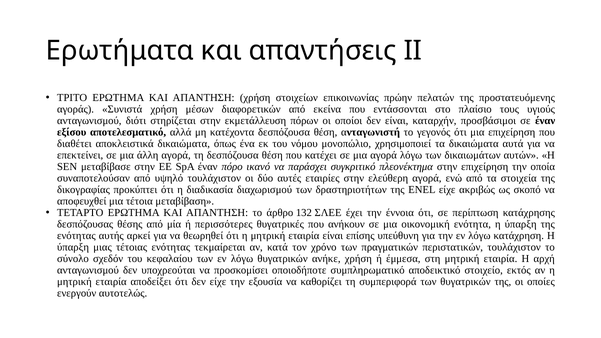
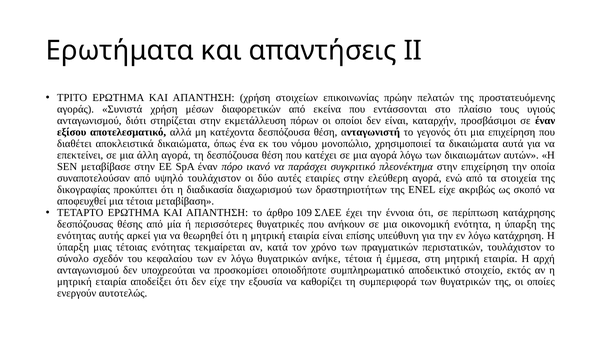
132: 132 -> 109 (304, 213)
ανήκε χρήση: χρήση -> τέτοια (358, 259)
